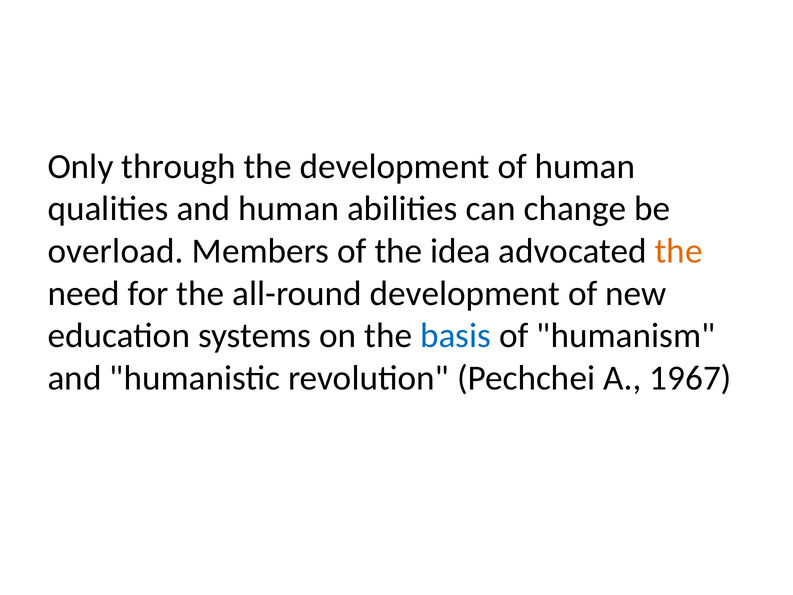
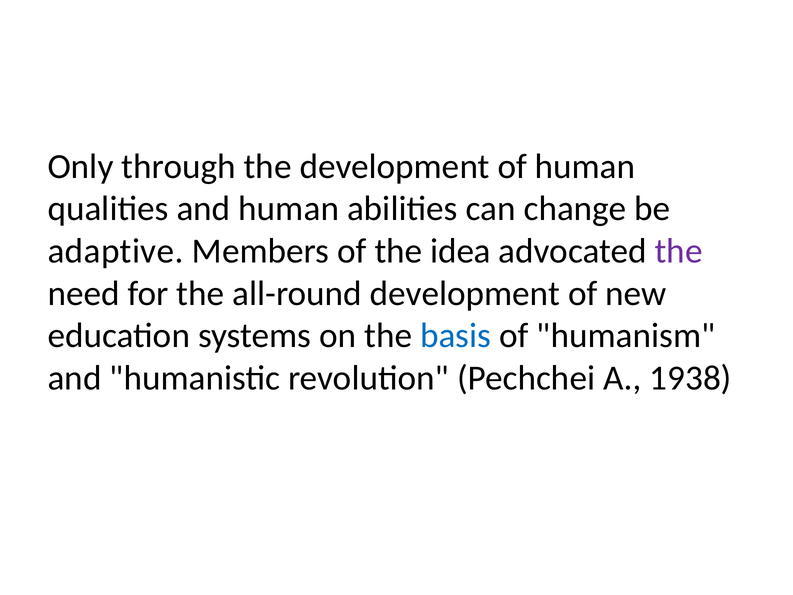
overload: overload -> adaptive (116, 251)
the colour: orange -> purple (679, 251)
1967: 1967 -> 1938 (691, 378)
